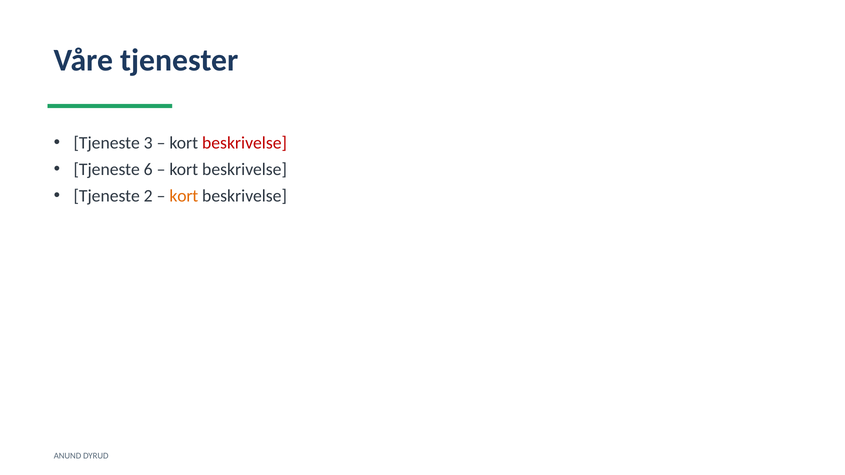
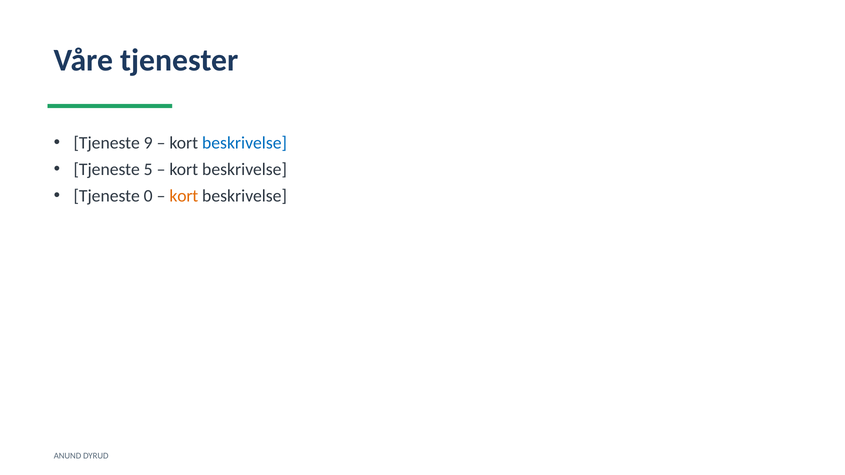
3: 3 -> 9 (148, 143)
beskrivelse colour: red -> blue (245, 143)
6: 6 -> 5 (148, 170)
2: 2 -> 0 (148, 196)
